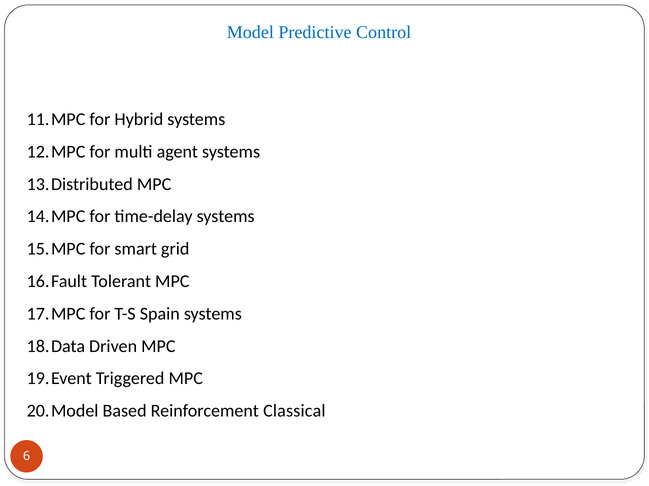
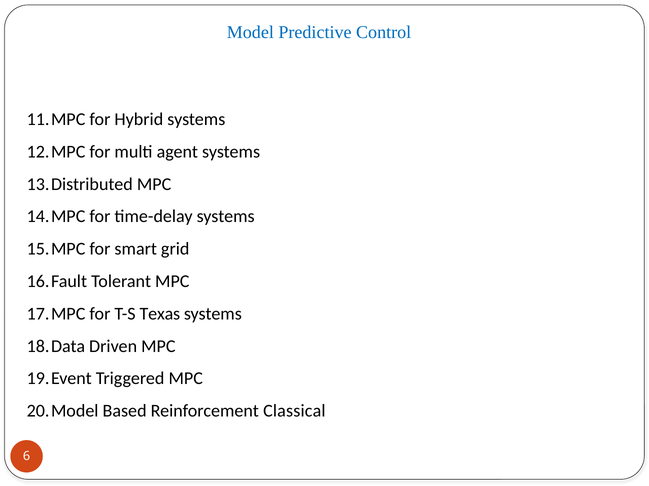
Spain: Spain -> Texas (160, 314)
